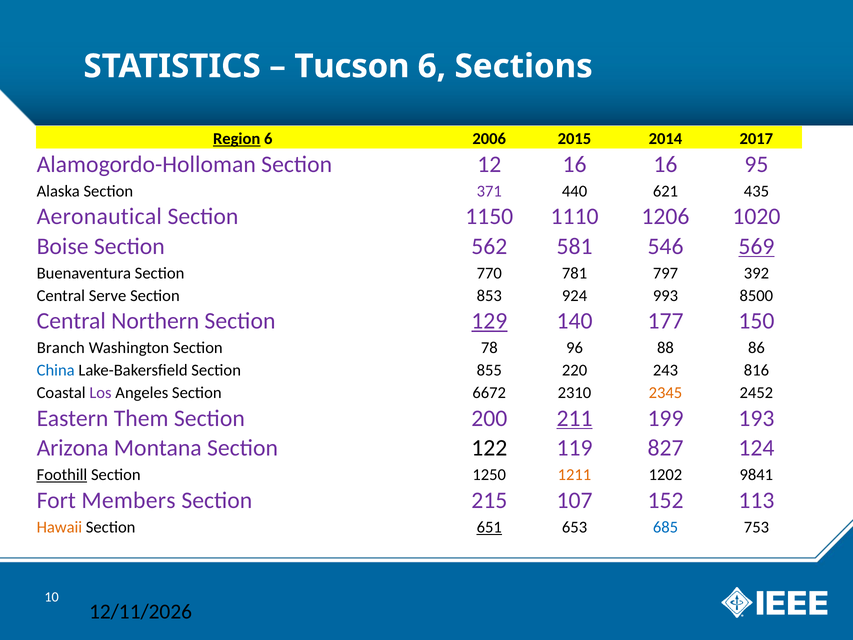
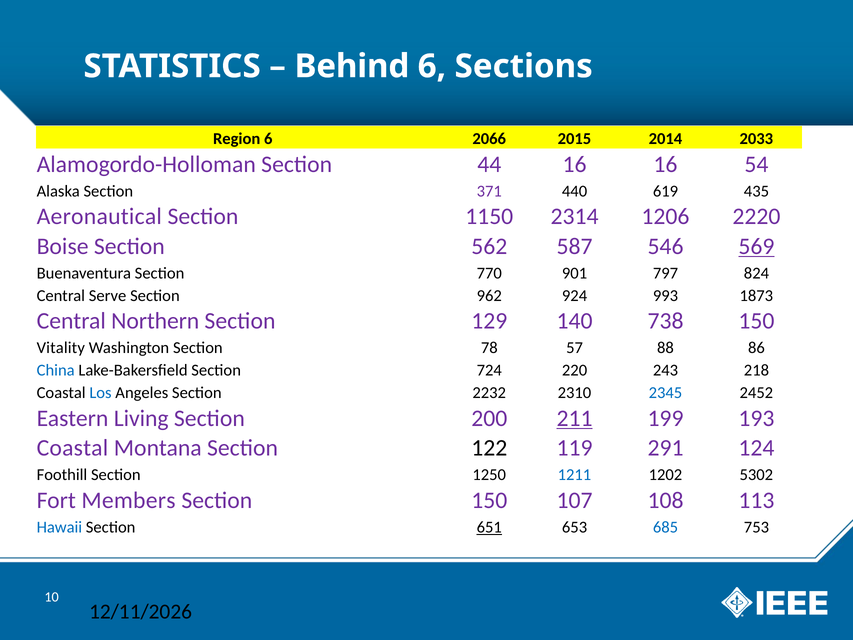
Tucson: Tucson -> Behind (352, 66)
Region underline: present -> none (237, 139)
2006: 2006 -> 2066 (489, 139)
2017: 2017 -> 2033 (756, 139)
12: 12 -> 44 (489, 164)
95: 95 -> 54 (756, 164)
621: 621 -> 619 (666, 191)
1110: 1110 -> 2314 (575, 216)
1020: 1020 -> 2220 (756, 216)
581: 581 -> 587 (575, 246)
781: 781 -> 901 (575, 273)
392: 392 -> 824 (756, 273)
853: 853 -> 962 (489, 296)
8500: 8500 -> 1873 (756, 296)
129 underline: present -> none (489, 321)
177: 177 -> 738 (666, 321)
Branch: Branch -> Vitality (61, 348)
96: 96 -> 57 (575, 348)
855: 855 -> 724 (489, 370)
816: 816 -> 218 (756, 370)
Los colour: purple -> blue (100, 393)
6672: 6672 -> 2232 (489, 393)
2345 colour: orange -> blue (665, 393)
Them: Them -> Living (141, 418)
Arizona: Arizona -> Coastal (72, 448)
827: 827 -> 291 (666, 448)
Foothill underline: present -> none (62, 475)
1211 colour: orange -> blue (574, 475)
9841: 9841 -> 5302 (756, 475)
Section 215: 215 -> 150 (489, 500)
152: 152 -> 108 (666, 500)
Hawaii colour: orange -> blue (59, 527)
